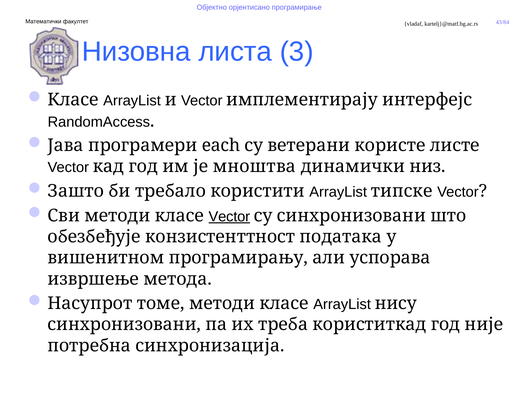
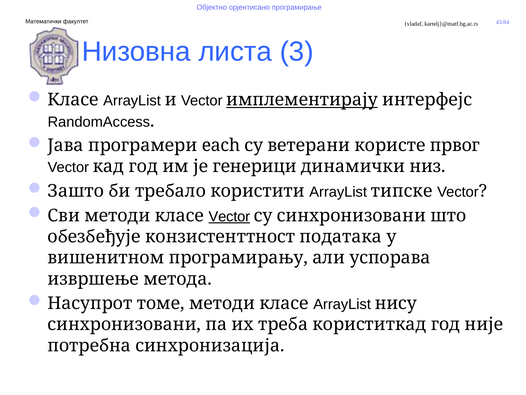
имплементирају underline: none -> present (302, 100)
листе: листе -> првог (455, 145)
мноштва: мноштва -> генерици (255, 166)
